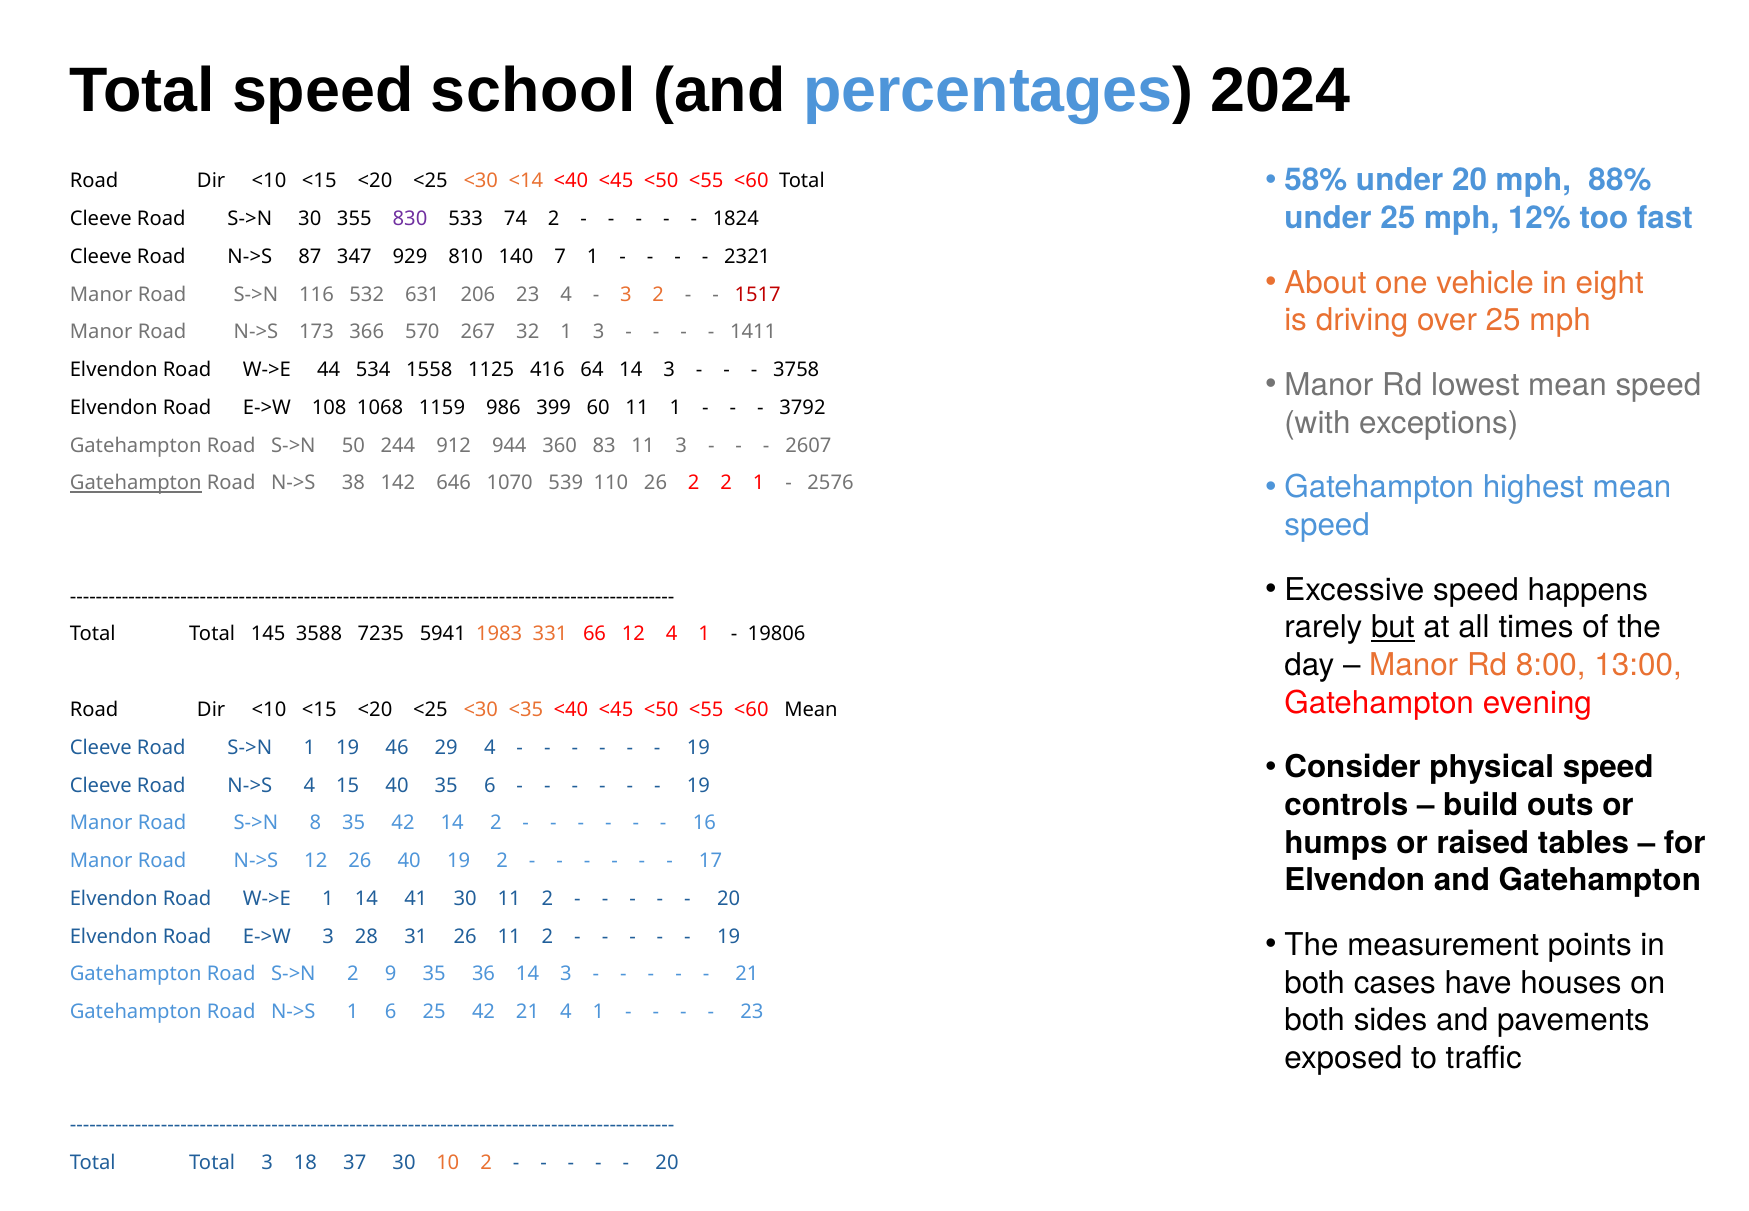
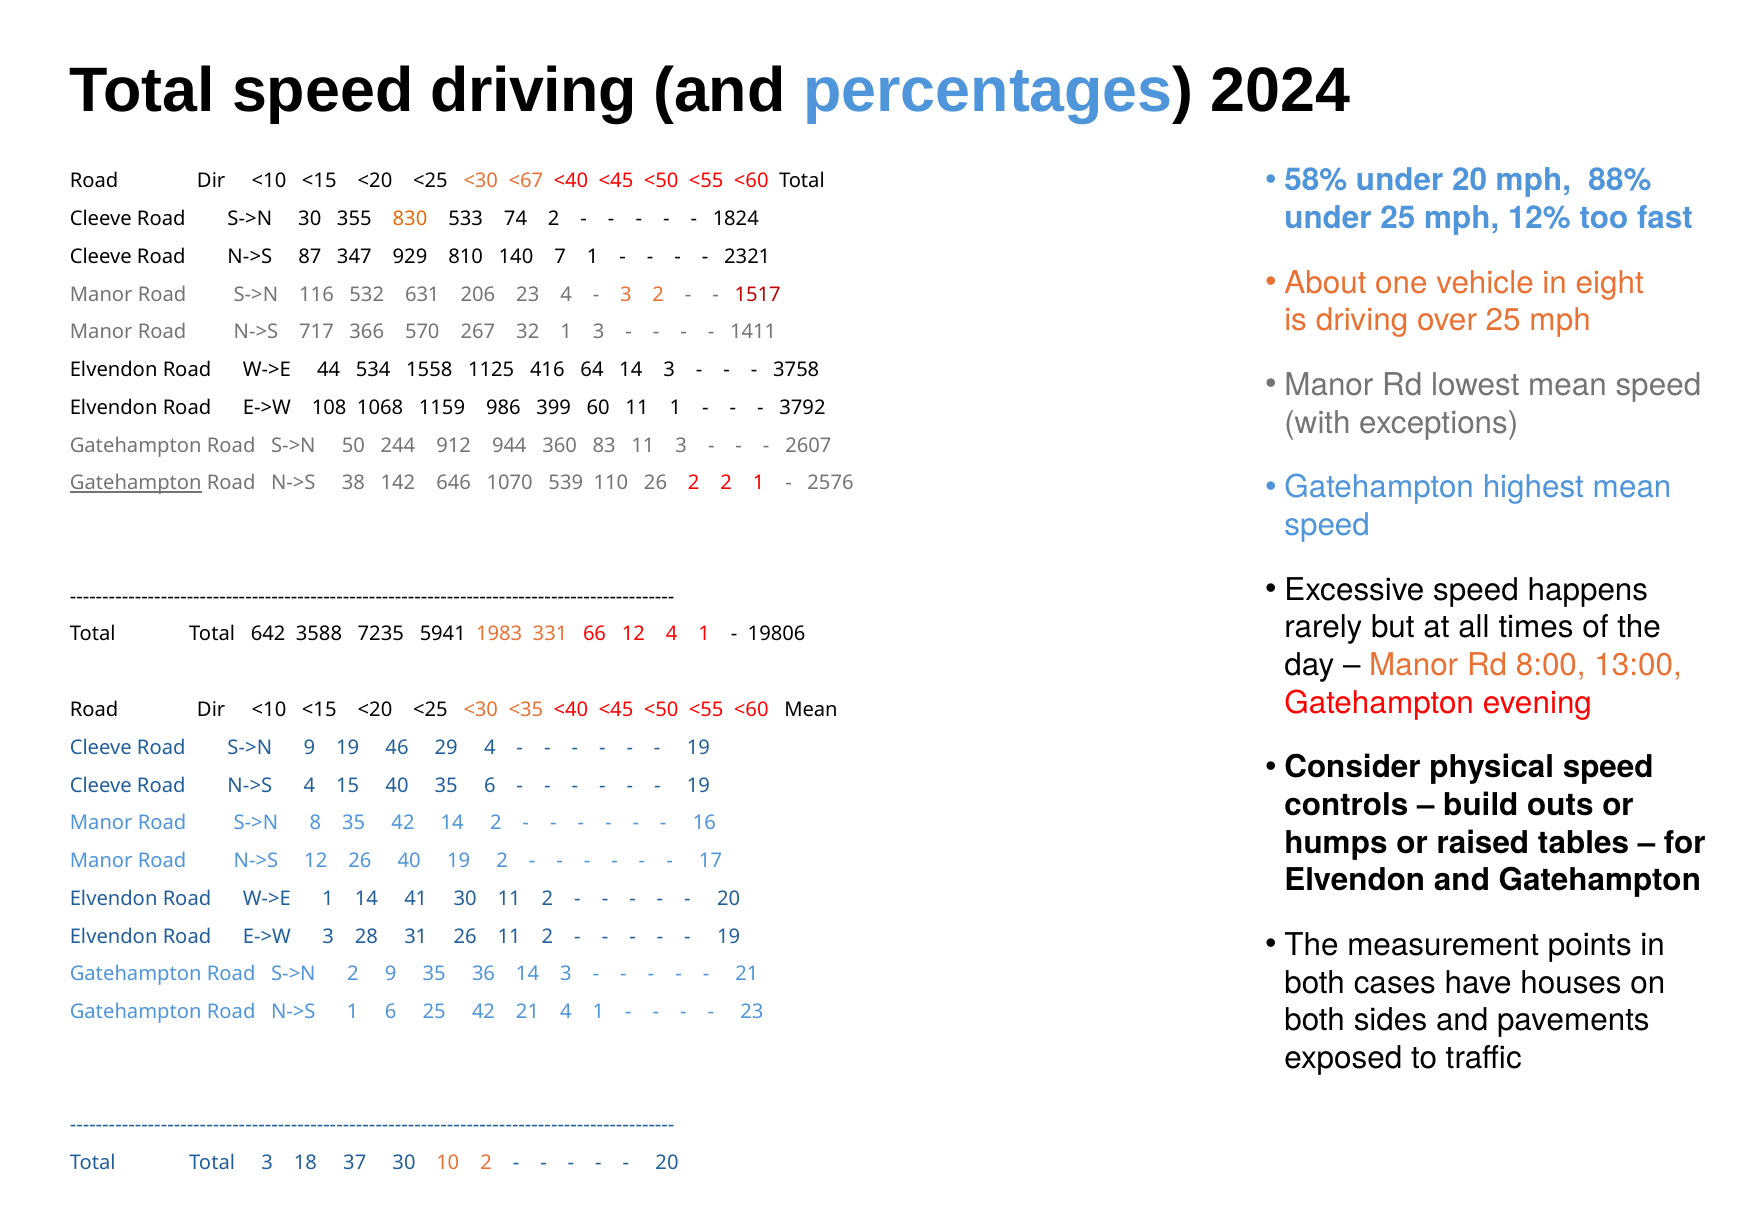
speed school: school -> driving (534, 91)
<14: <14 -> <67 (526, 181)
830 colour: purple -> orange (410, 219)
173: 173 -> 717 (316, 332)
but underline: present -> none (1393, 627)
145: 145 -> 642 (268, 634)
S->N 1: 1 -> 9 (309, 747)
